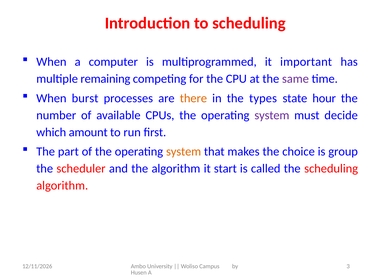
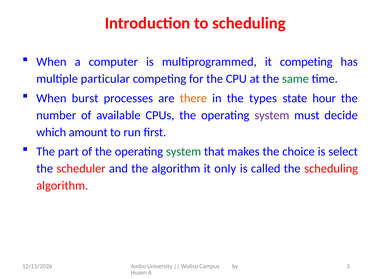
it important: important -> competing (306, 62)
remaining: remaining -> particular (105, 79)
same colour: purple -> green (295, 79)
system colour: orange -> green (184, 152)
group: group -> select (343, 152)
start: start -> only (225, 169)
